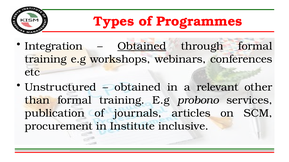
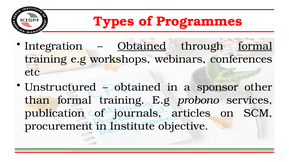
formal underline: none -> present (255, 46)
relevant: relevant -> sponsor (218, 87)
inclusive: inclusive -> objective (183, 126)
